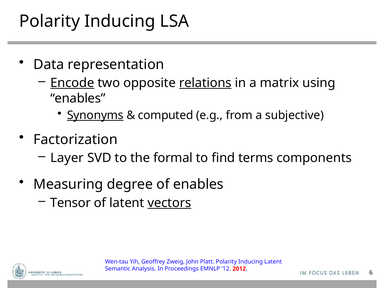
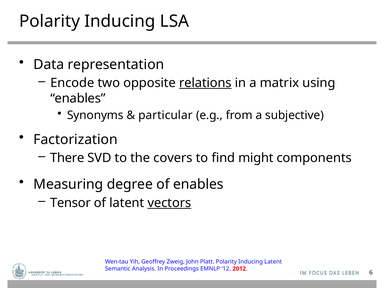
Encode underline: present -> none (72, 83)
Synonyms underline: present -> none (95, 115)
computed: computed -> particular (166, 115)
Layer: Layer -> There (67, 158)
formal: formal -> covers (173, 158)
terms: terms -> might (256, 158)
